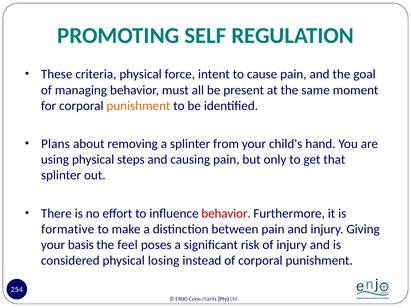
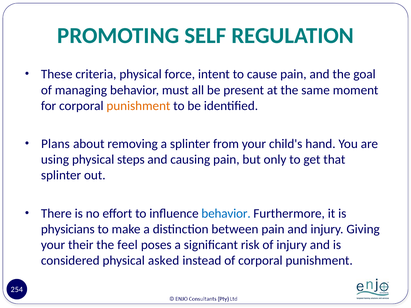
behavior colour: red -> blue (226, 214)
formative: formative -> physicians (68, 229)
basis: basis -> their (81, 245)
losing: losing -> asked (164, 261)
